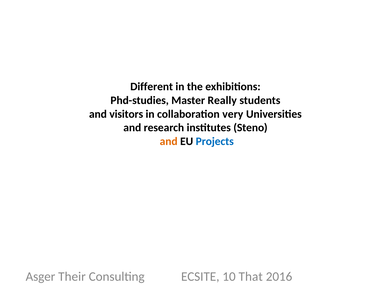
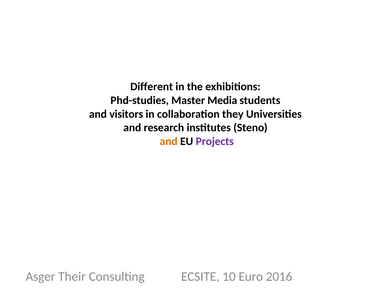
Really: Really -> Media (222, 100)
very: very -> they (233, 114)
Projects colour: blue -> purple (215, 142)
That: That -> Euro (251, 277)
